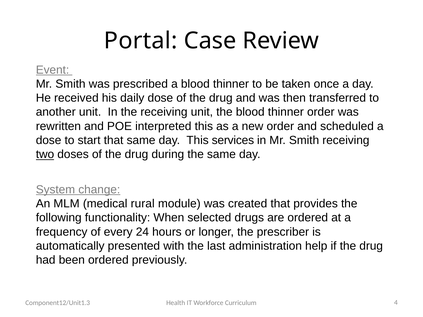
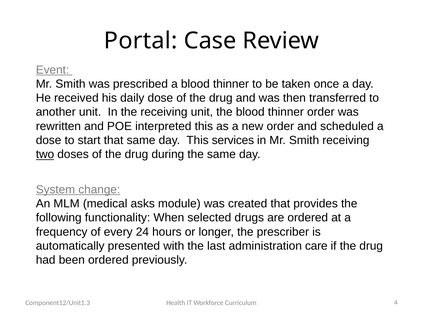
rural: rural -> asks (143, 204)
help: help -> care (316, 246)
